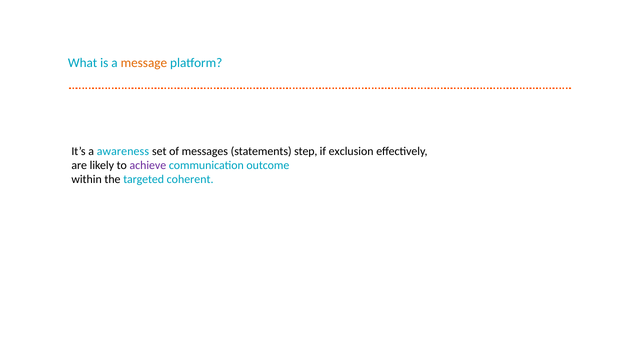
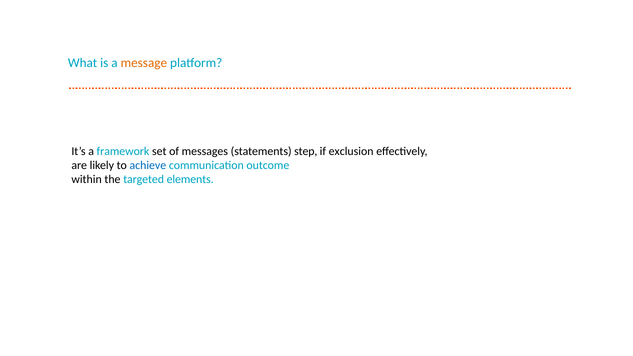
awareness: awareness -> framework (123, 151)
achieve colour: purple -> blue (148, 165)
coherent: coherent -> elements (190, 180)
